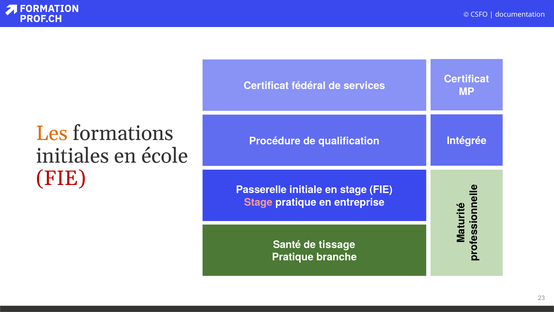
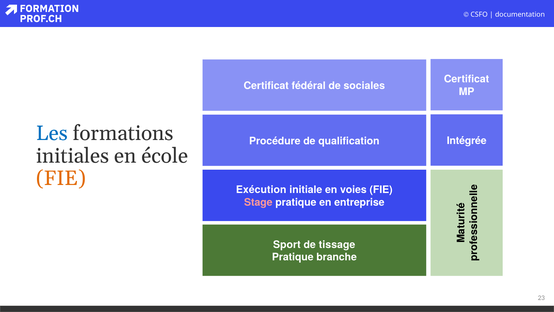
services: services -> sociales (364, 86)
Les colour: orange -> blue (52, 133)
FIE colour: red -> orange (61, 178)
Passerelle: Passerelle -> Exécution (261, 190)
en stage: stage -> voies (353, 190)
Santé: Santé -> Sport (287, 244)
